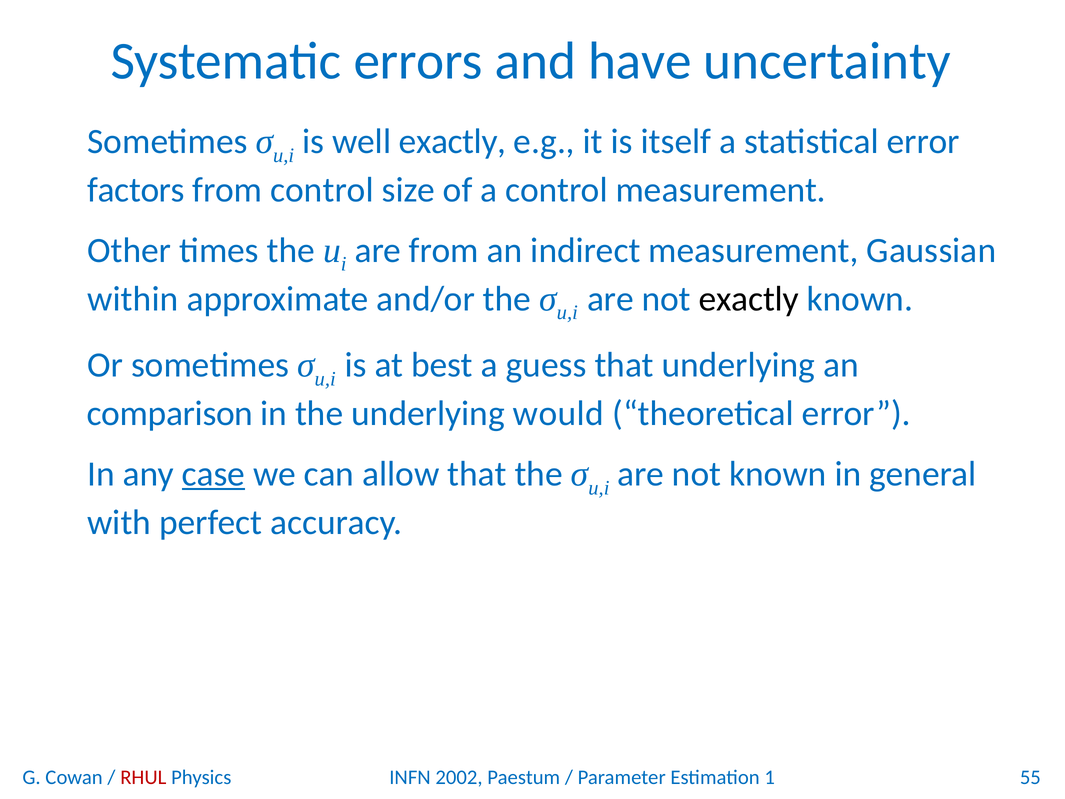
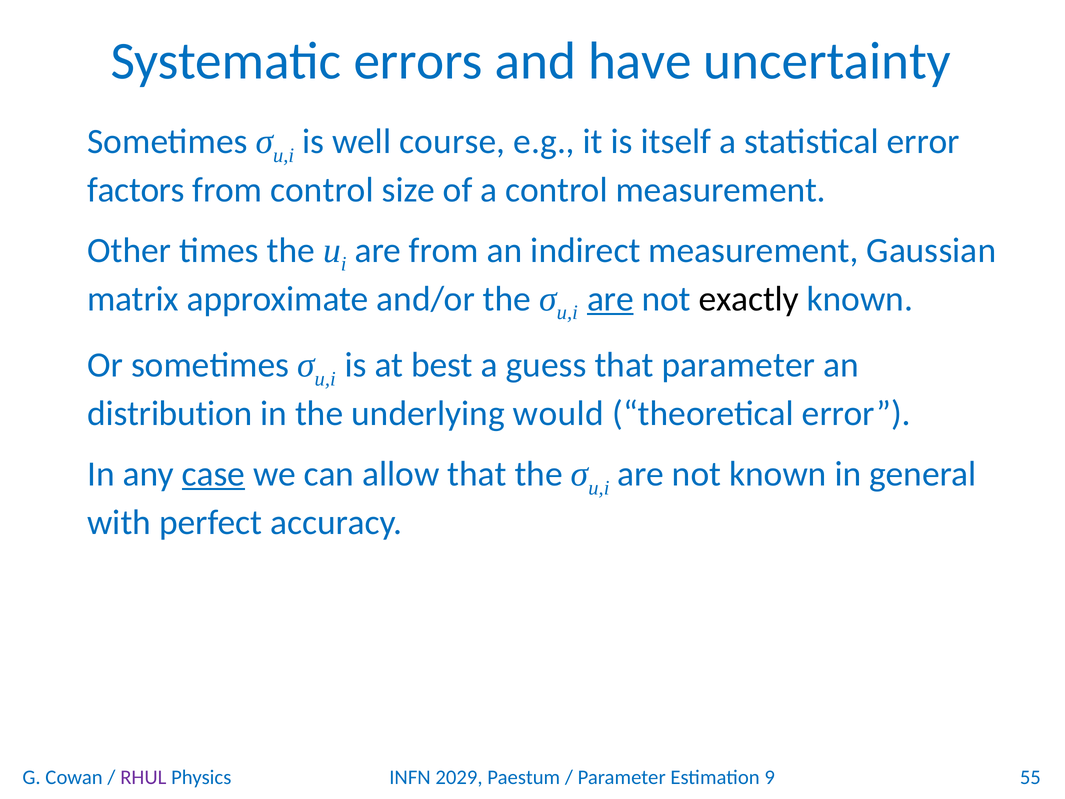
well exactly: exactly -> course (452, 141)
within: within -> matrix (133, 299)
are underline: none -> present (610, 299)
that underlying: underlying -> parameter (738, 365)
comparison: comparison -> distribution (170, 413)
RHUL colour: red -> purple (143, 777)
2002: 2002 -> 2029 (459, 777)
1: 1 -> 9 (770, 777)
